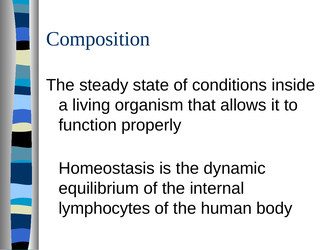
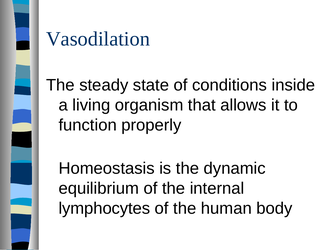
Composition: Composition -> Vasodilation (98, 39)
